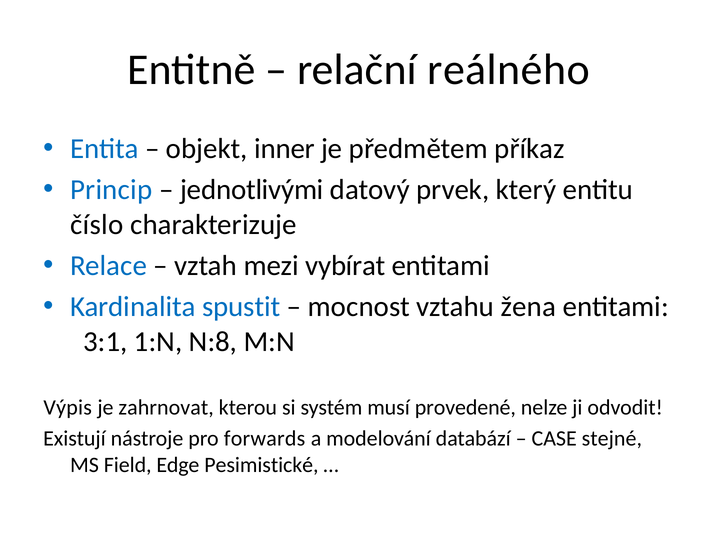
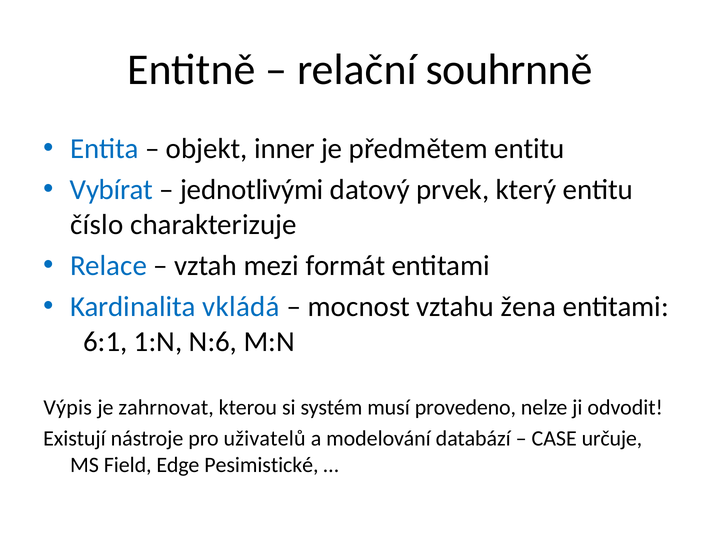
reálného: reálného -> souhrnně (509, 70)
předmětem příkaz: příkaz -> entitu (529, 149)
Princip: Princip -> Vybírat (112, 190)
vybírat: vybírat -> formát (345, 266)
spustit: spustit -> vkládá (241, 307)
3:1: 3:1 -> 6:1 (105, 342)
N:8: N:8 -> N:6 (213, 342)
provedené: provedené -> provedeno (465, 408)
forwards: forwards -> uživatelů (265, 439)
stejné: stejné -> určuje (612, 439)
